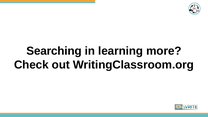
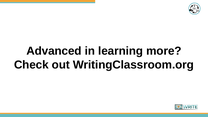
Searching: Searching -> Advanced (54, 51)
